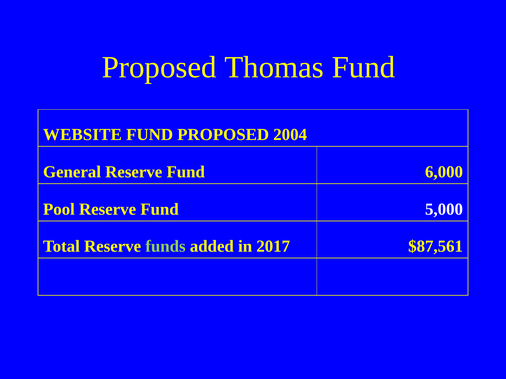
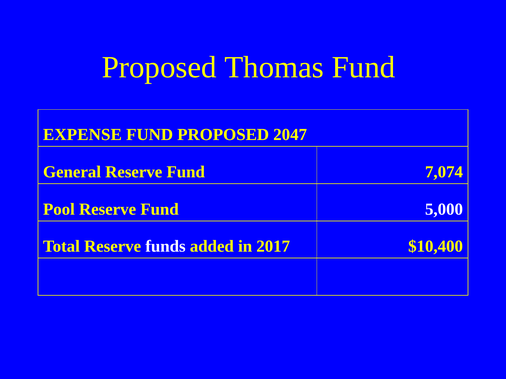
WEBSITE: WEBSITE -> EXPENSE (82, 135)
2004: 2004 -> 2047 (290, 135)
6,000: 6,000 -> 7,074 (444, 172)
funds colour: light green -> white (165, 247)
$87,561: $87,561 -> $10,400 (436, 247)
